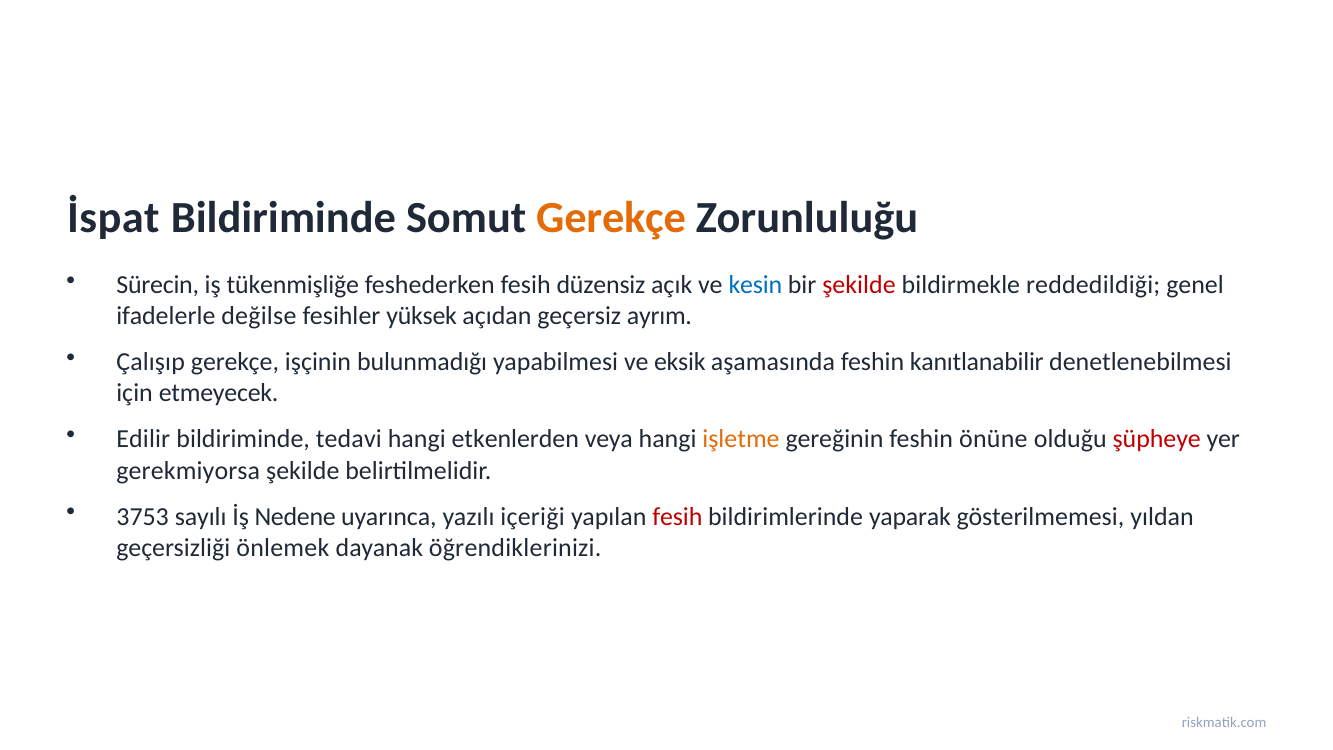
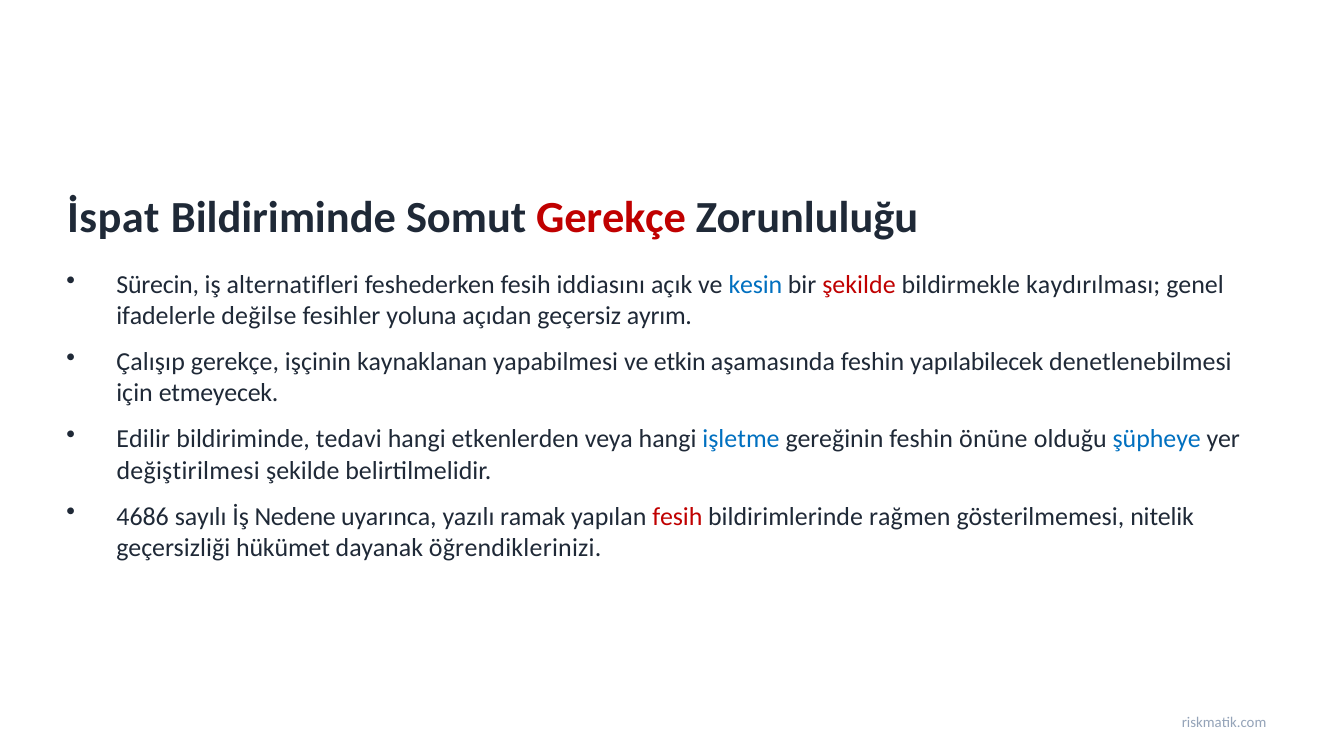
Gerekçe colour: orange -> red (611, 218)
tükenmişliğe: tükenmişliğe -> alternatifleri (293, 285)
düzensiz: düzensiz -> iddiasını (601, 285)
reddedildiği: reddedildiği -> kaydırılması (1093, 285)
yüksek: yüksek -> yoluna (422, 316)
bulunmadığı: bulunmadığı -> kaynaklanan (422, 362)
eksik: eksik -> etkin (680, 362)
kanıtlanabilir: kanıtlanabilir -> yapılabilecek (977, 362)
işletme colour: orange -> blue (741, 439)
şüpheye colour: red -> blue (1157, 439)
gerekmiyorsa: gerekmiyorsa -> değiştirilmesi (188, 470)
3753: 3753 -> 4686 (143, 516)
içeriği: içeriği -> ramak (533, 516)
yaparak: yaparak -> rağmen (910, 516)
yıldan: yıldan -> nitelik (1162, 516)
önlemek: önlemek -> hükümet (283, 548)
